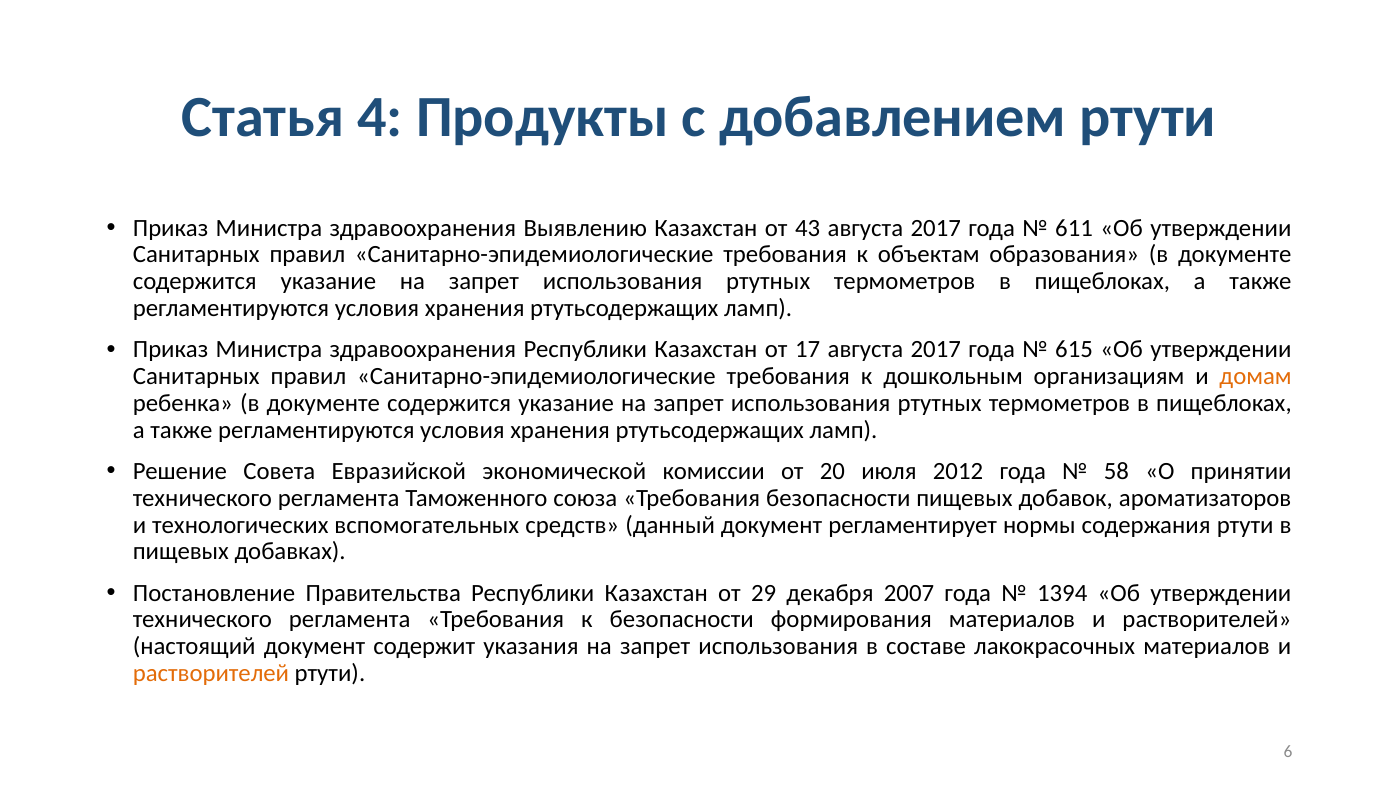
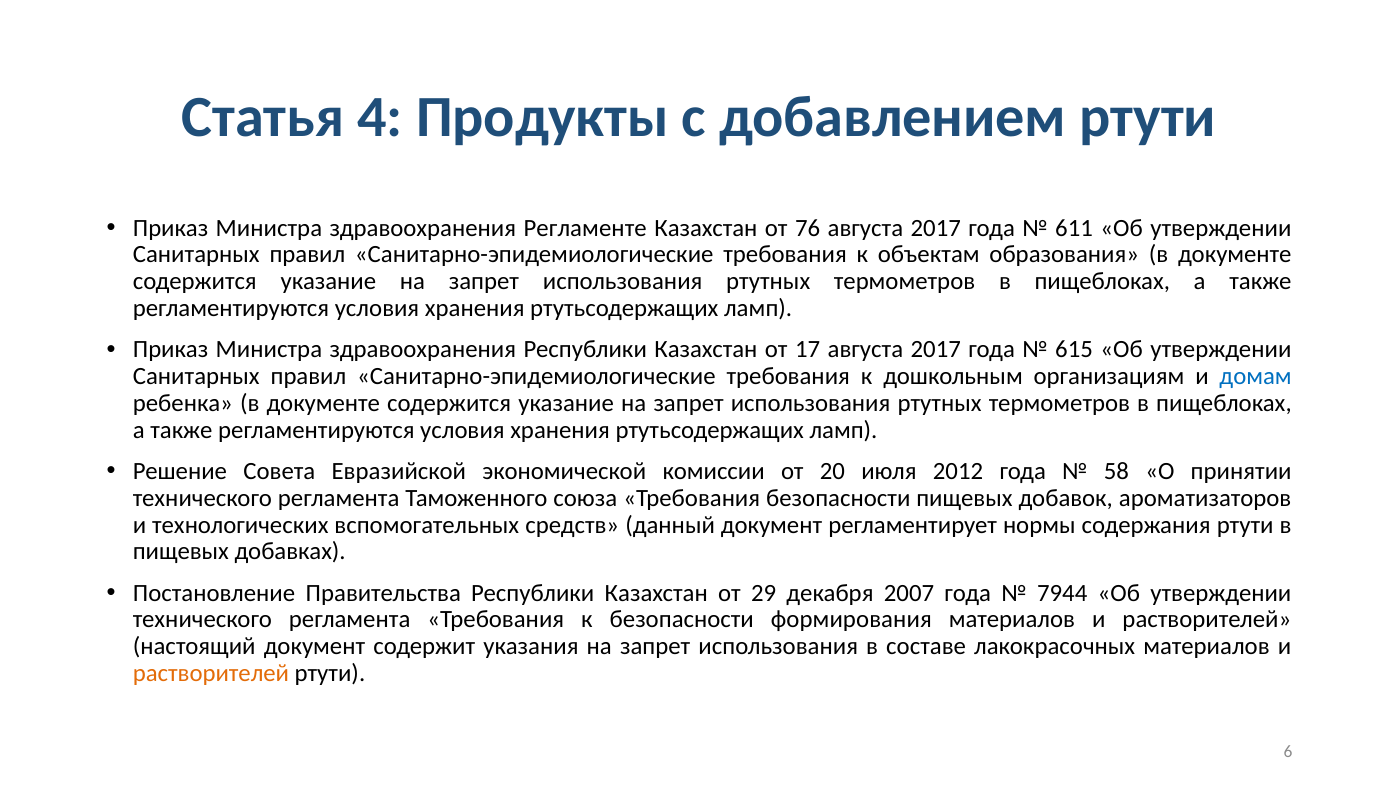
Выявлению: Выявлению -> Регламенте (585, 228)
43: 43 -> 76 (808, 228)
домам colour: orange -> blue (1256, 376)
1394: 1394 -> 7944 (1062, 593)
